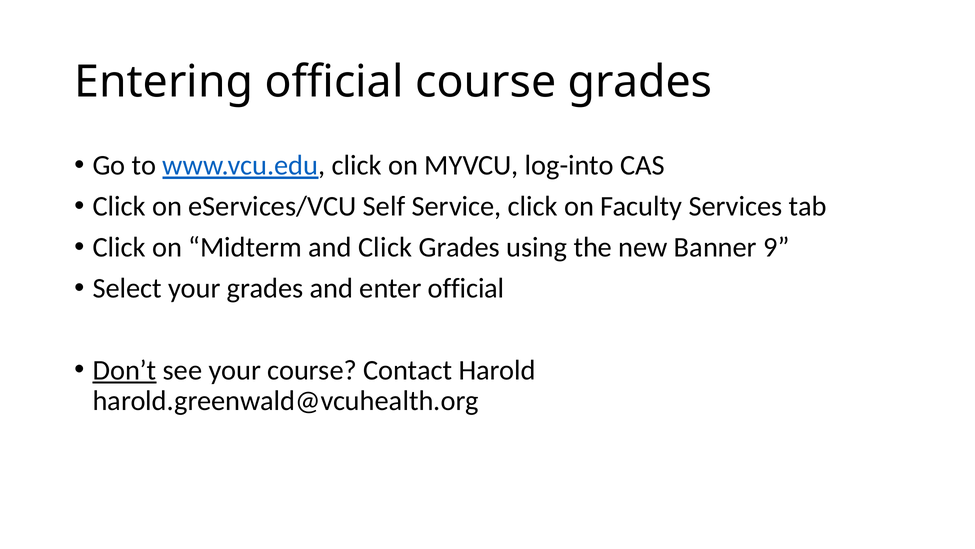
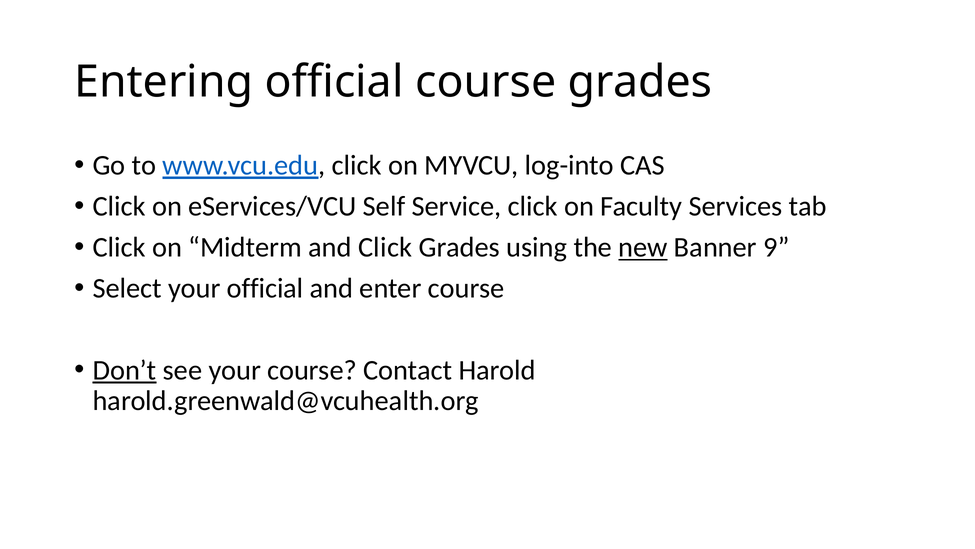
new underline: none -> present (643, 247)
your grades: grades -> official (265, 288)
enter official: official -> course (466, 288)
